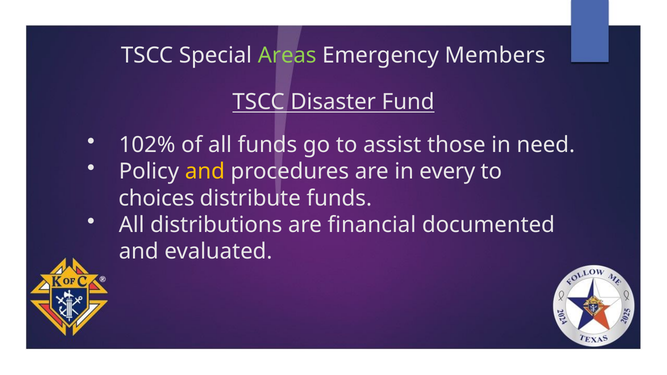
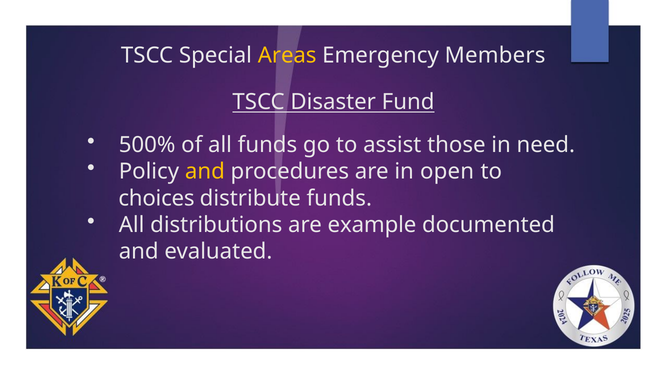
Areas colour: light green -> yellow (287, 55)
102%: 102% -> 500% (147, 145)
every: every -> open (447, 172)
financial: financial -> example (372, 225)
